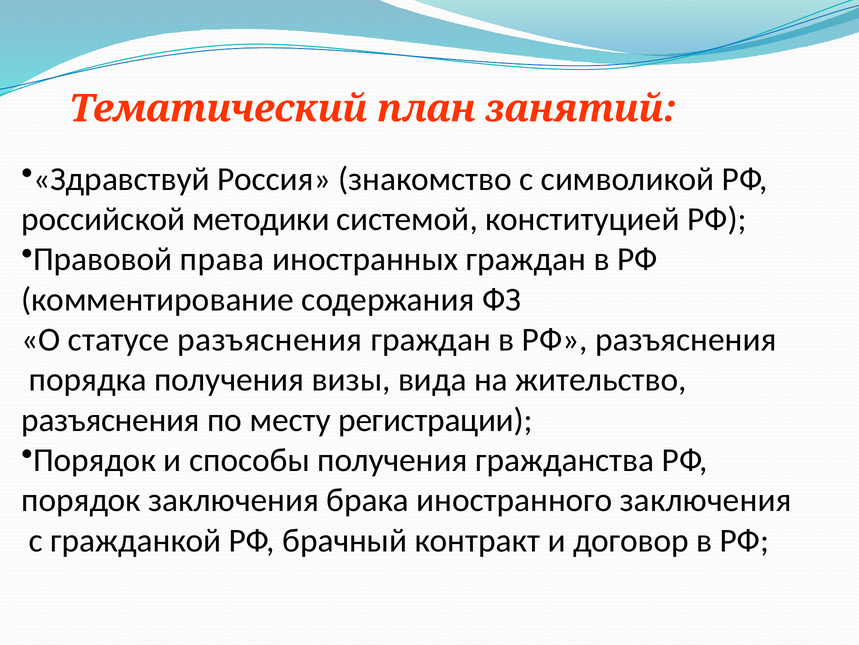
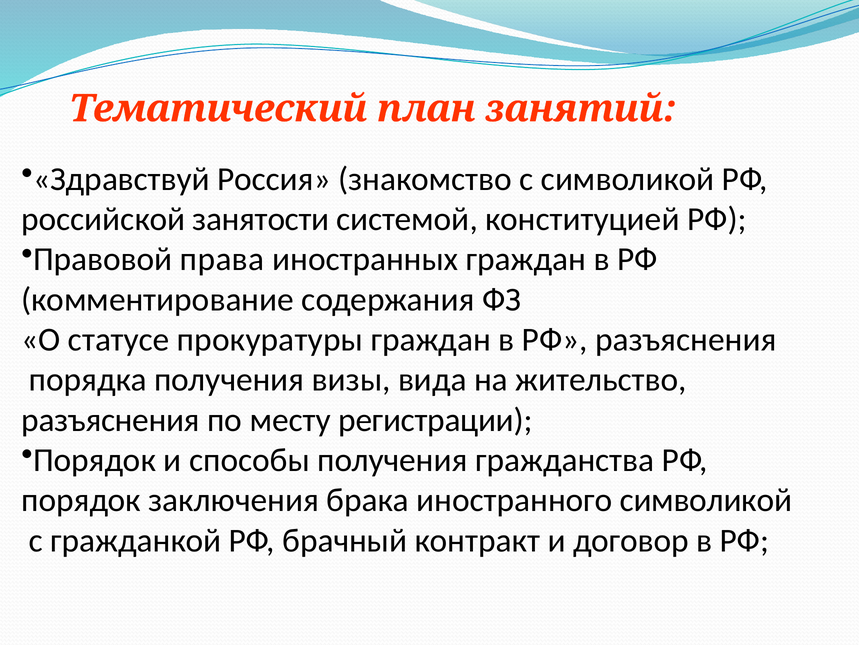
методики: методики -> занятости (261, 219)
статусе разъяснения: разъяснения -> прокуратуры (270, 339)
иностранного заключения: заключения -> символикой (706, 500)
